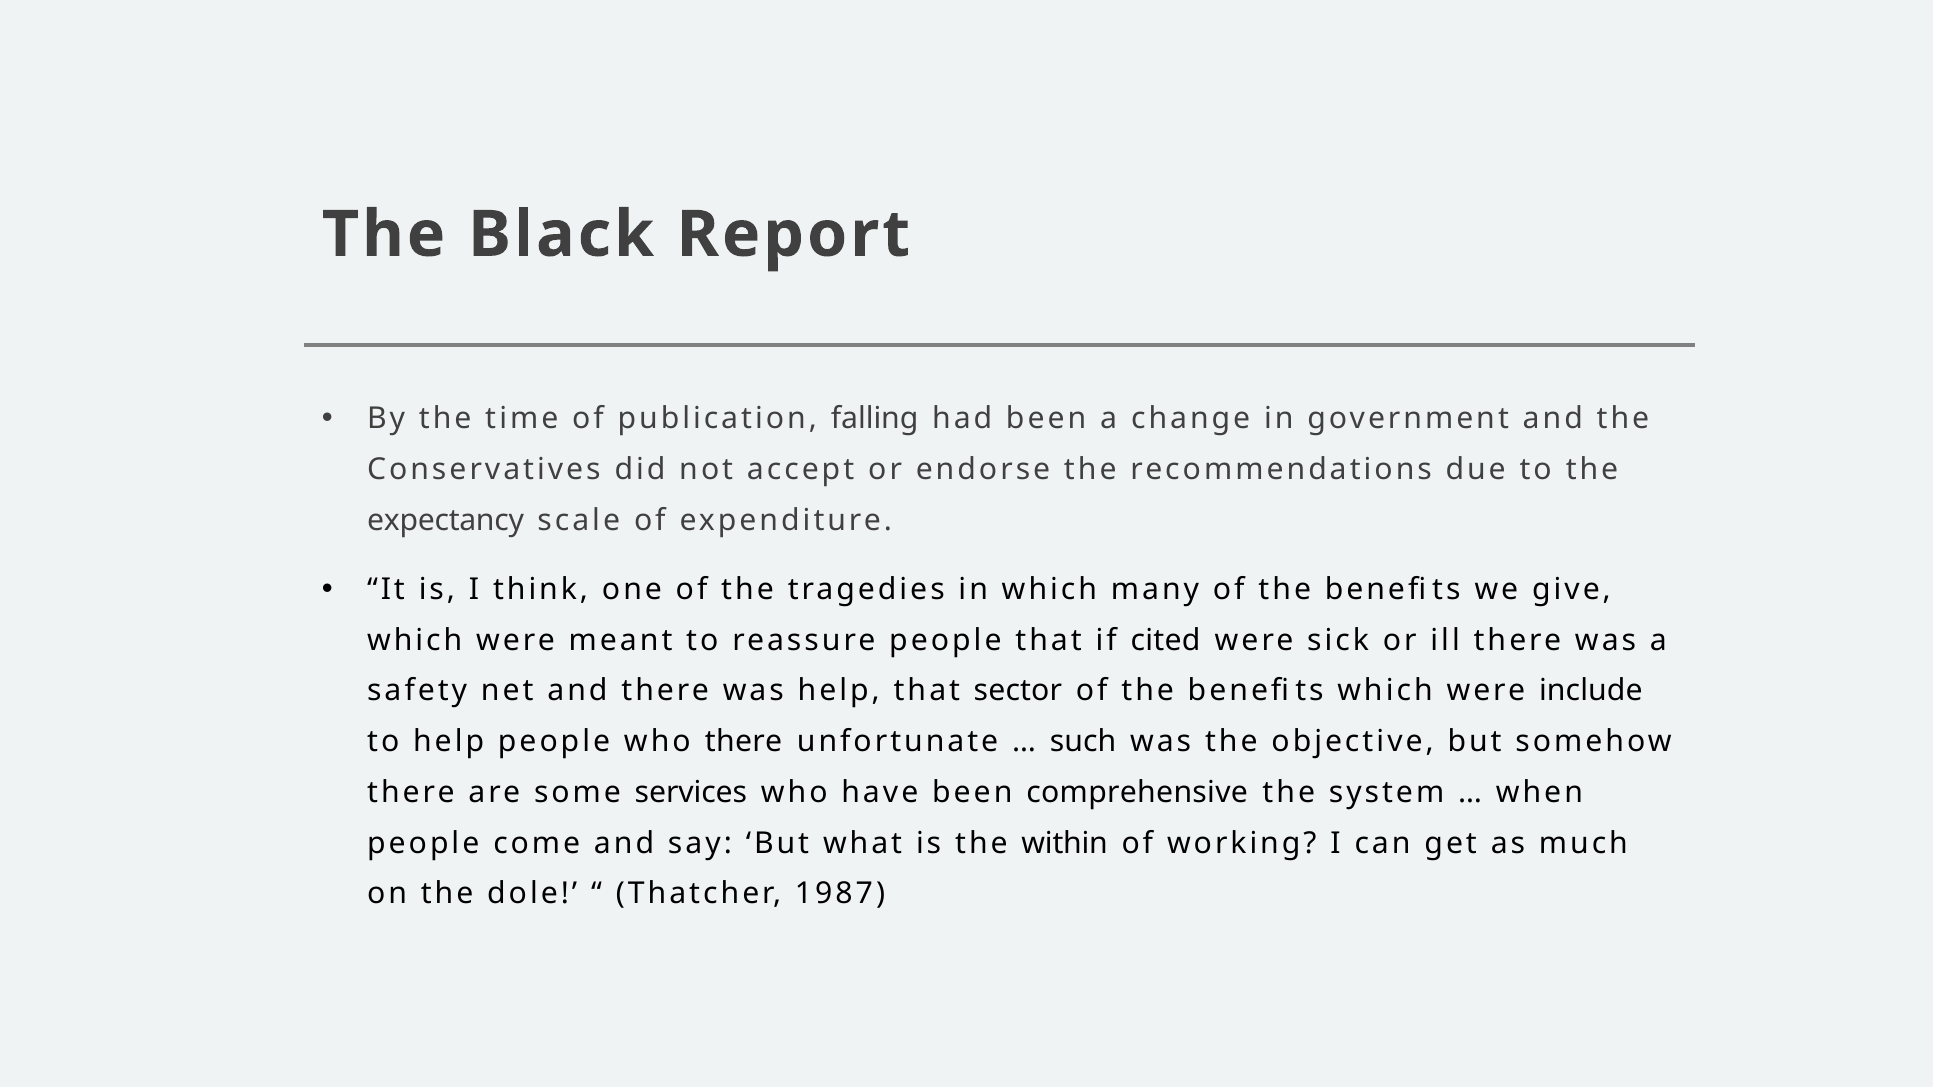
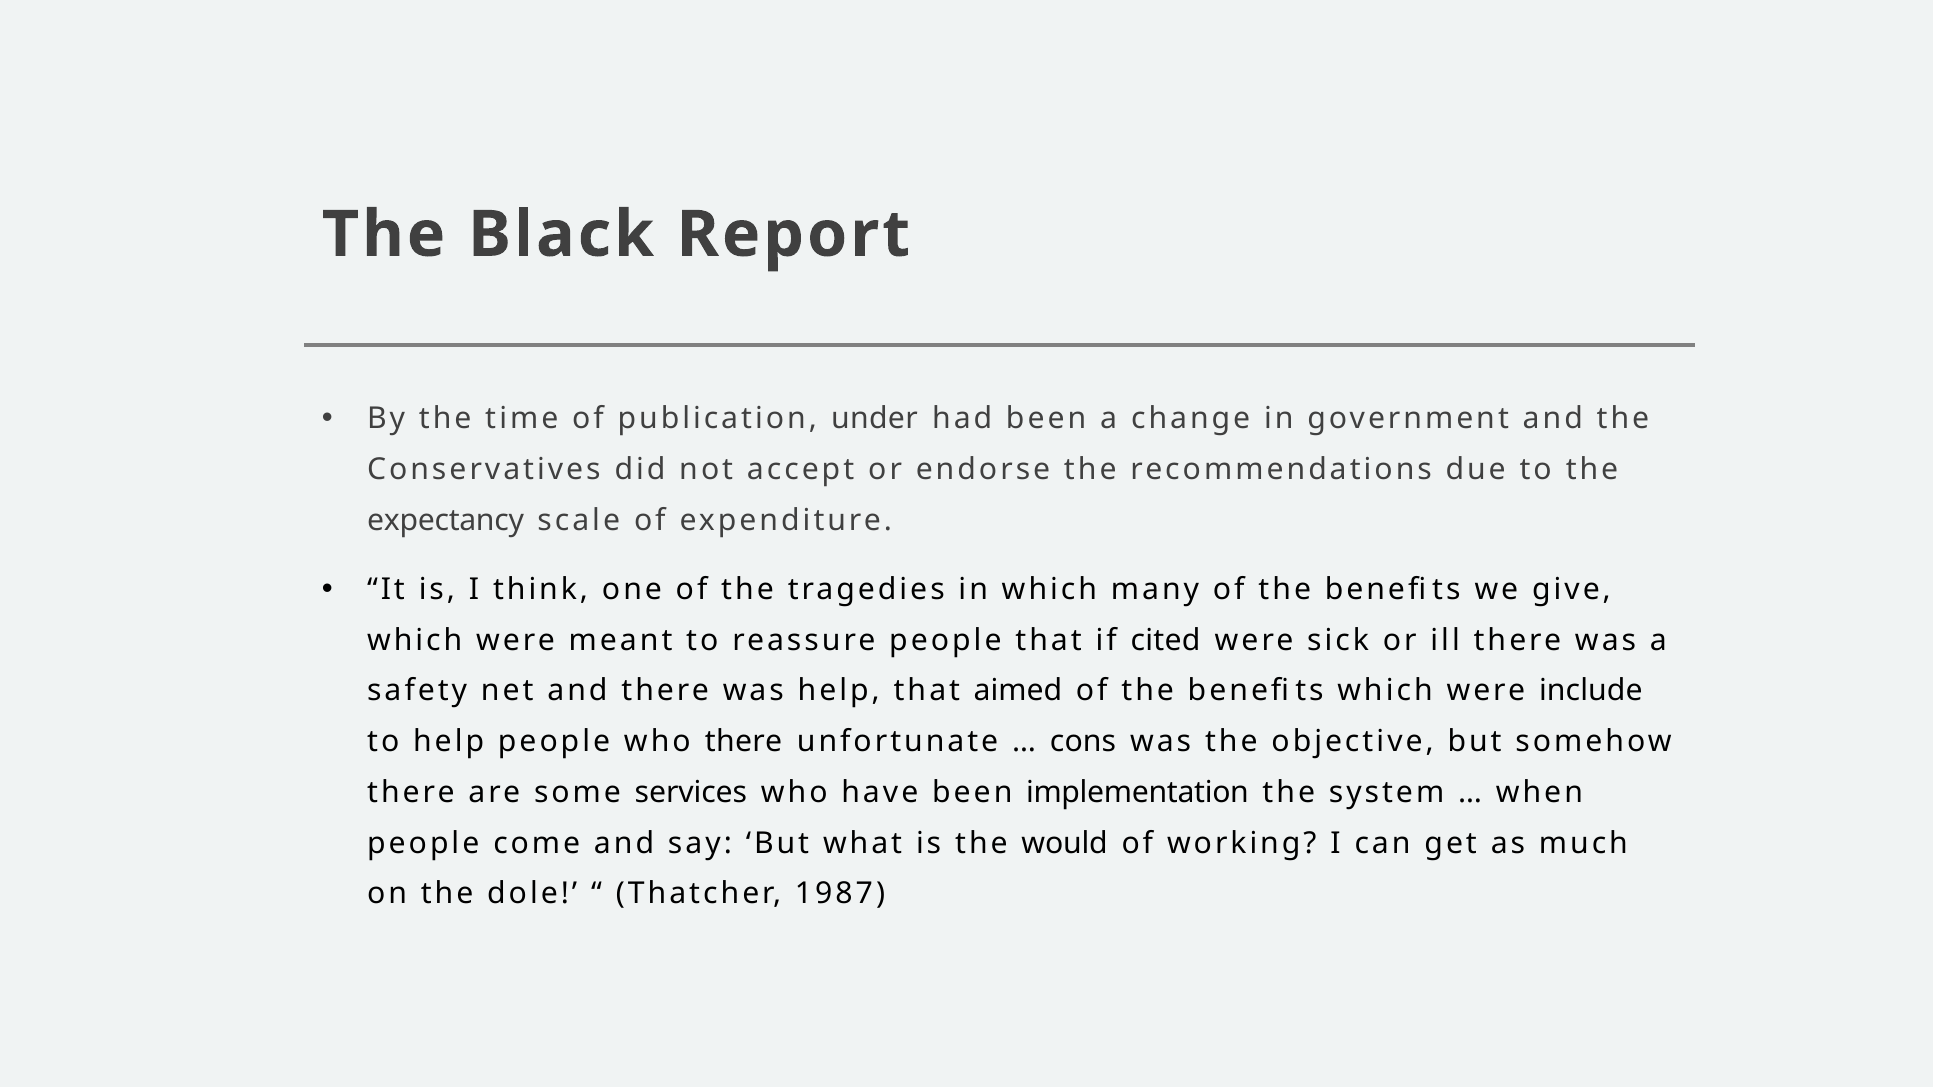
falling: falling -> under (874, 419)
sector: sector -> aimed (1018, 691)
such: such -> cons (1083, 742)
comprehensive: comprehensive -> implementation (1137, 793)
within: within -> would (1065, 843)
